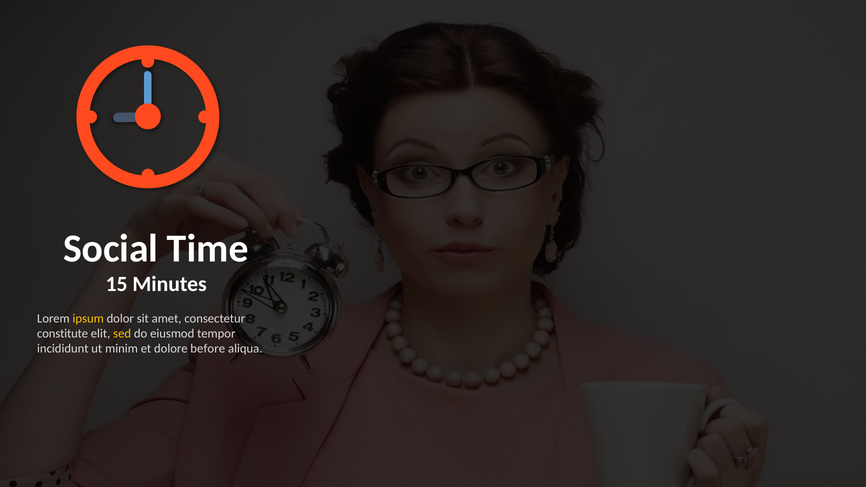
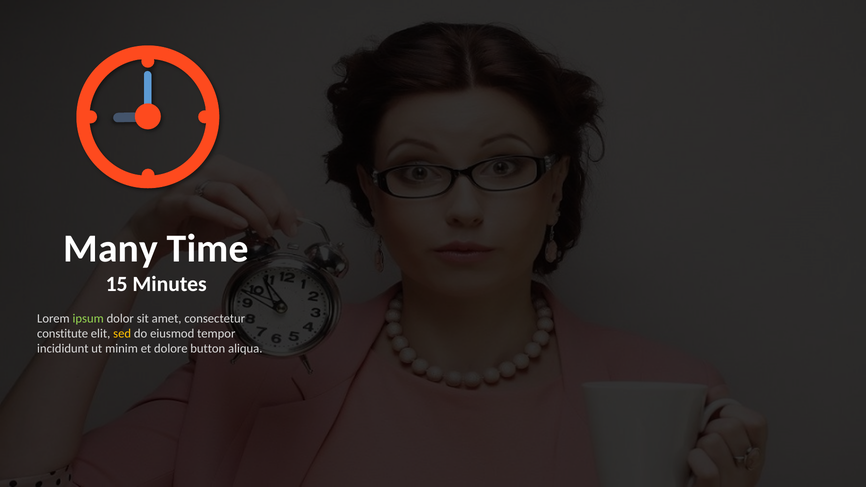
Social: Social -> Many (111, 249)
ipsum colour: yellow -> light green (88, 318)
before: before -> button (208, 349)
